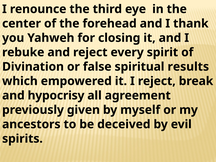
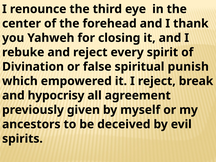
results: results -> punish (188, 67)
